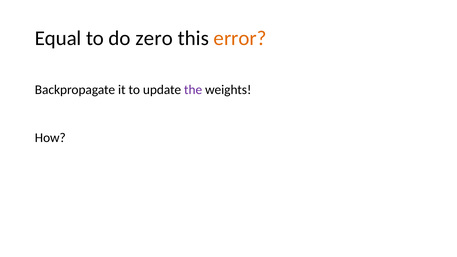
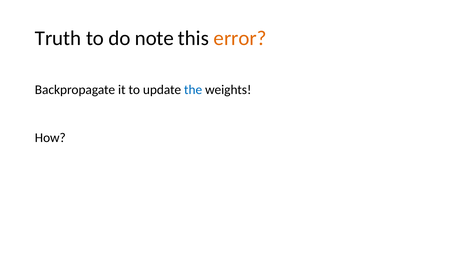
Equal: Equal -> Truth (58, 38)
zero: zero -> note (154, 38)
the colour: purple -> blue (193, 90)
